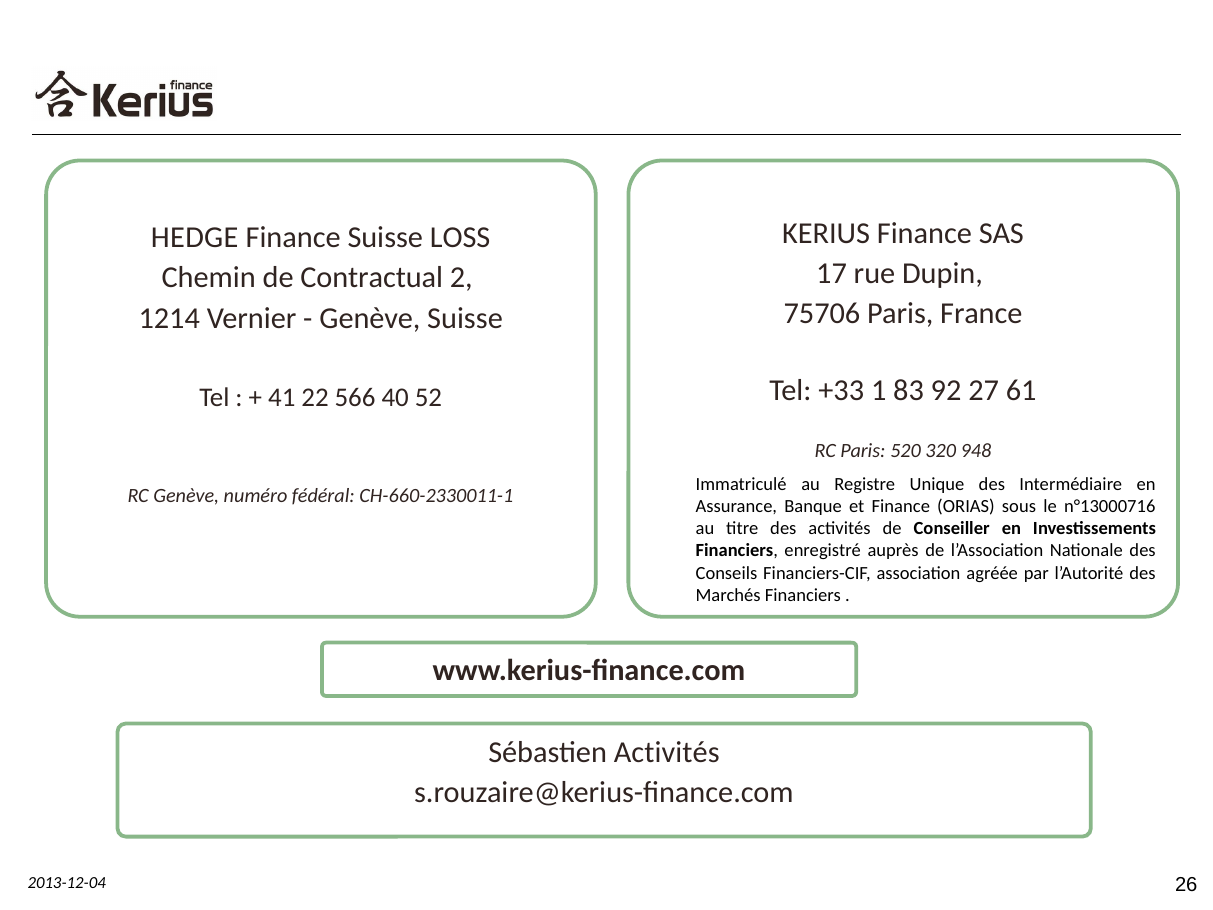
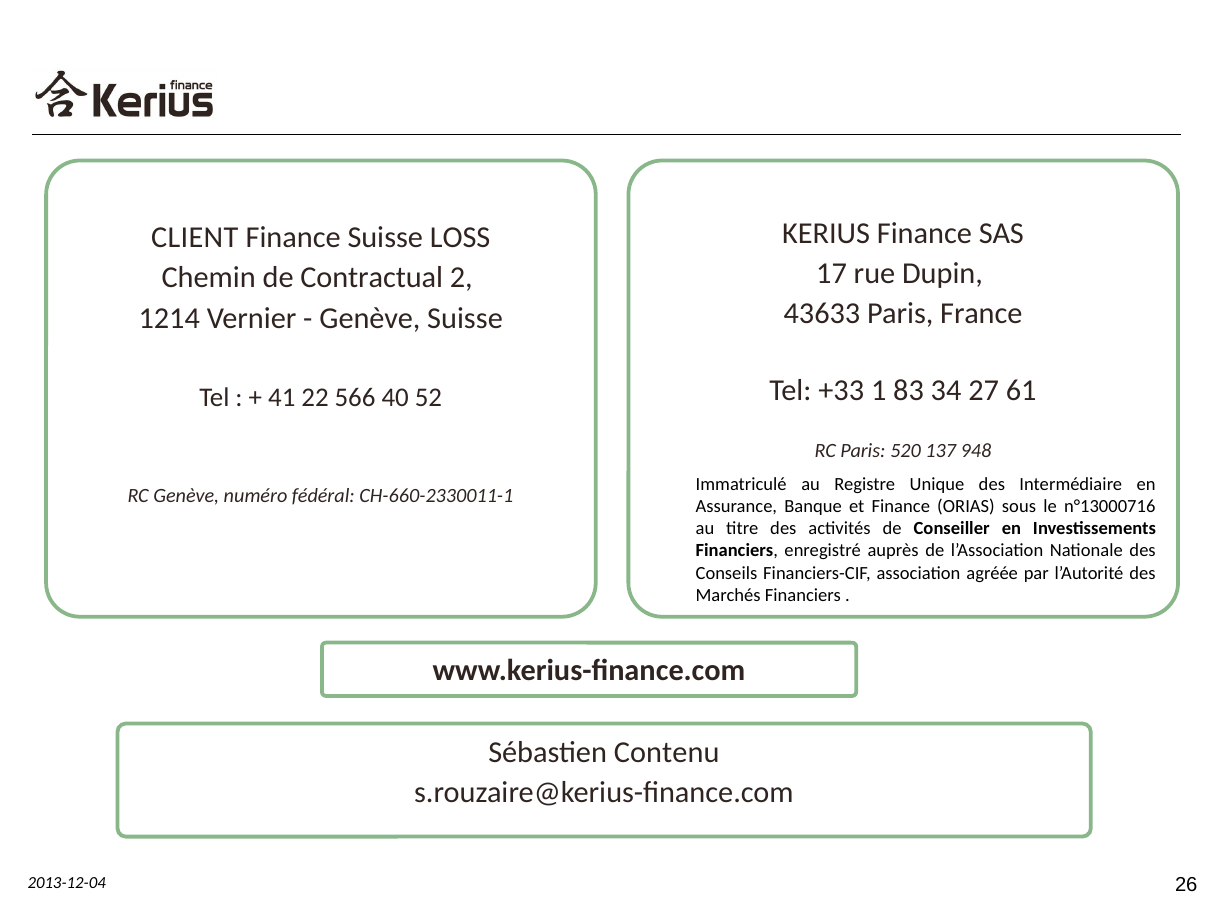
HEDGE: HEDGE -> CLIENT (195, 237)
75706: 75706 -> 43633 (822, 314)
92: 92 -> 34 (946, 391)
320: 320 -> 137 (941, 451)
Sébastien Activités: Activités -> Contenu (667, 752)
